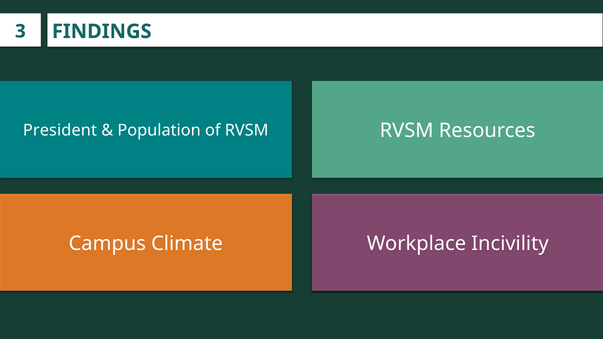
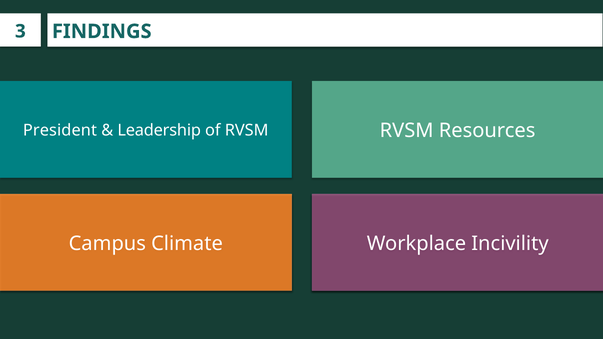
Population: Population -> Leadership (159, 131)
